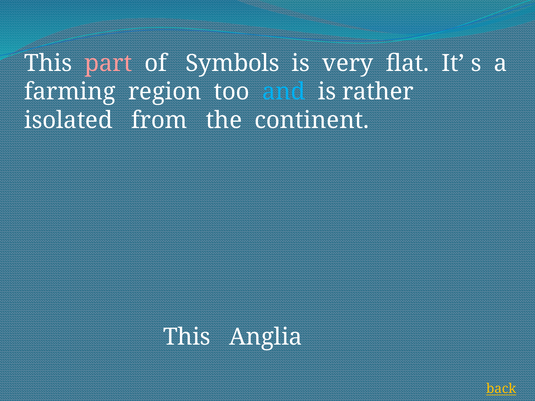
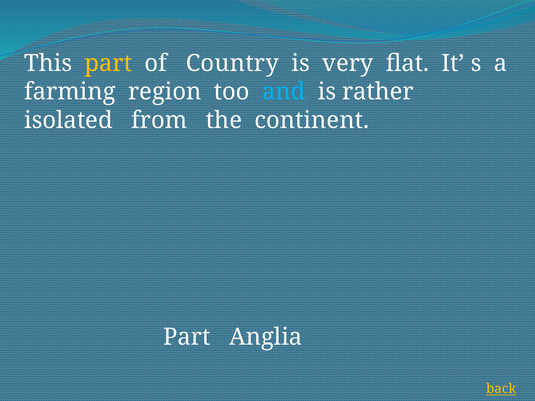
part colour: pink -> yellow (108, 63)
Symbols: Symbols -> Country (232, 63)
This: This -> Part (187, 337)
